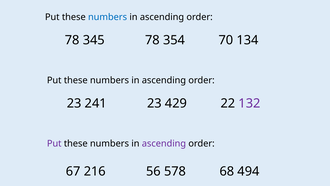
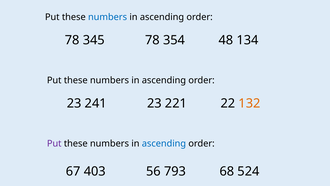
70: 70 -> 48 (226, 40)
429: 429 -> 221 (176, 103)
132 colour: purple -> orange (249, 103)
ascending colour: purple -> blue (164, 143)
216: 216 -> 403 (95, 171)
578: 578 -> 793 (175, 171)
494: 494 -> 524 (248, 171)
